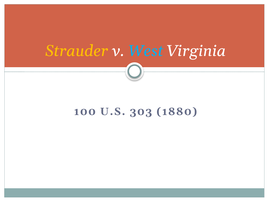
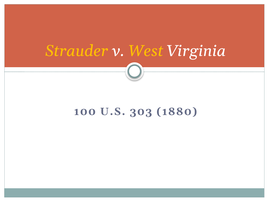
West colour: light blue -> yellow (146, 51)
